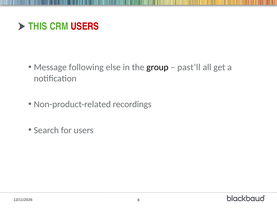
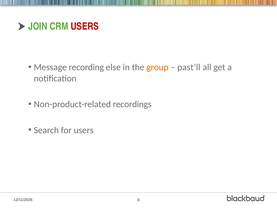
THIS: THIS -> JOIN (38, 26)
following: following -> recording (86, 67)
group colour: black -> orange (157, 67)
